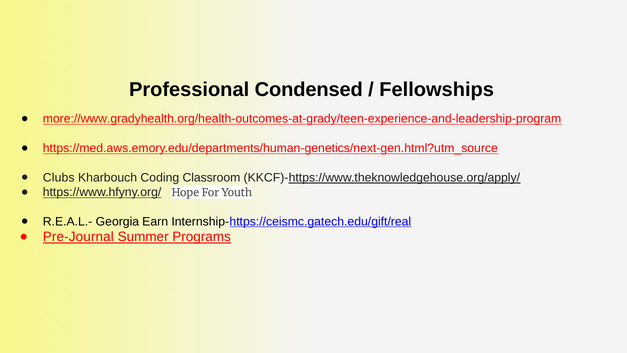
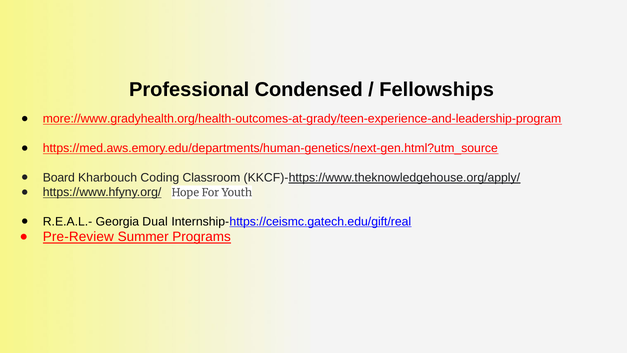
Clubs: Clubs -> Board (59, 177)
Earn: Earn -> Dual (155, 221)
Pre-Journal: Pre-Journal -> Pre-Review (78, 237)
